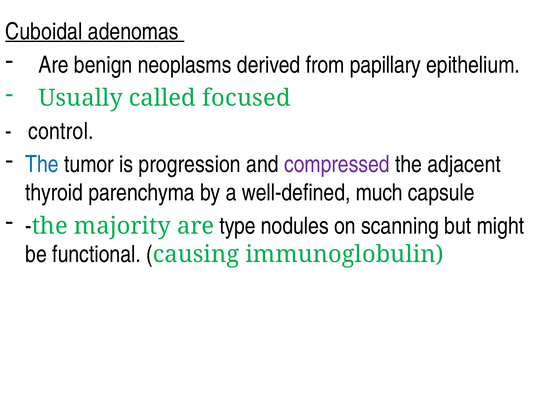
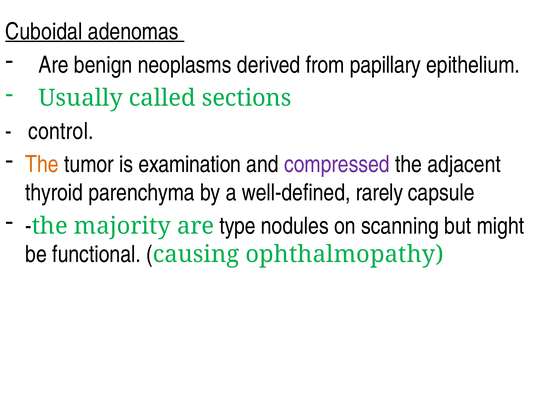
focused: focused -> sections (247, 98)
The colour: blue -> orange (42, 165)
progression: progression -> examination (190, 165)
much: much -> rarely (379, 193)
immunoglobulin: immunoglobulin -> ophthalmopathy (345, 255)
